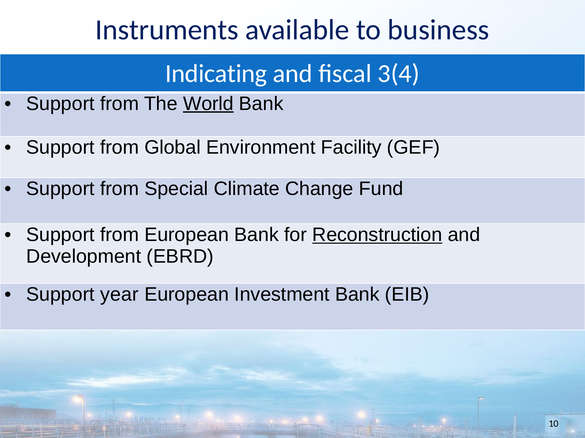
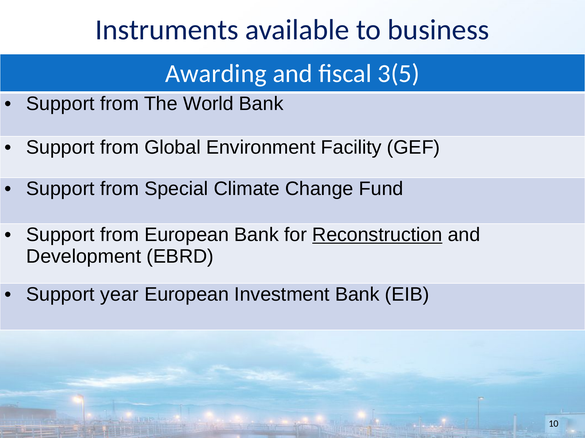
Indicating: Indicating -> Awarding (216, 74)
3(4: 3(4 -> 3(5 (399, 74)
World underline: present -> none (208, 104)
